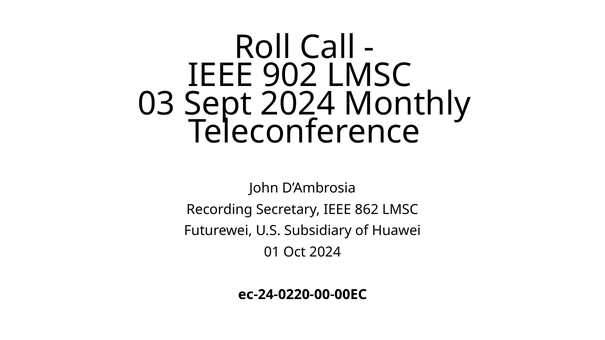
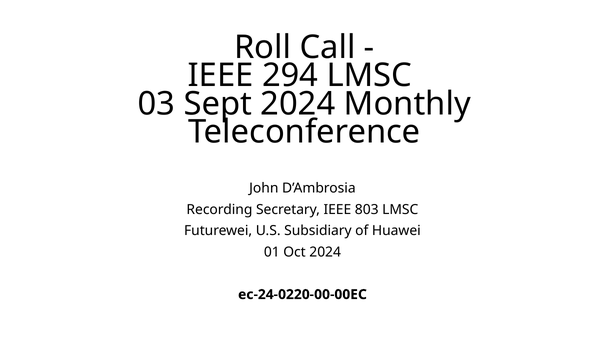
902: 902 -> 294 (290, 76)
862: 862 -> 803 (367, 210)
